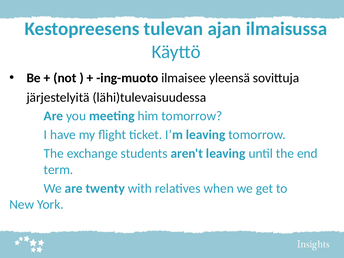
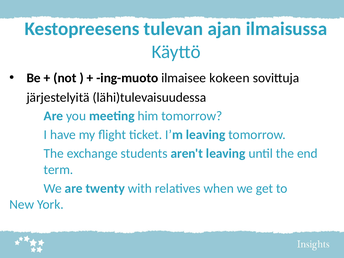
yleensä: yleensä -> kokeen (229, 78)
